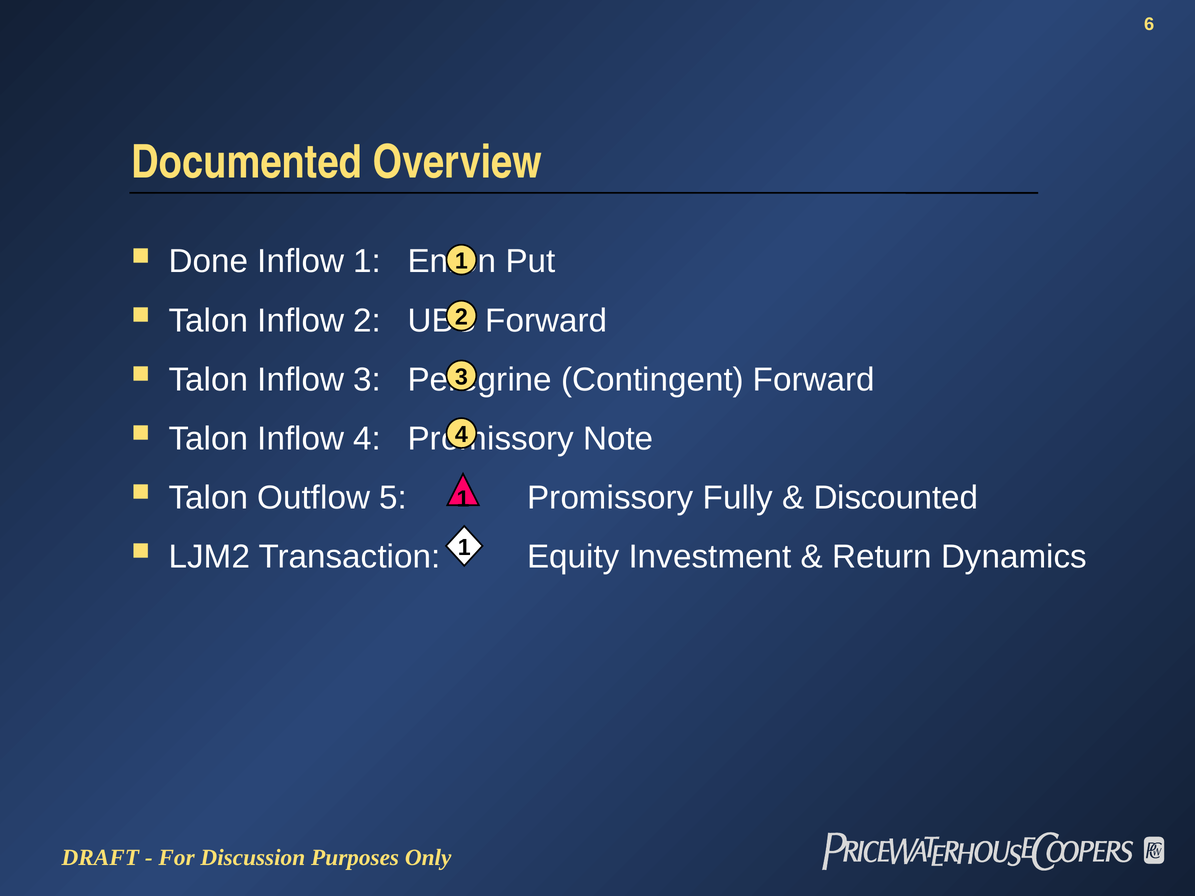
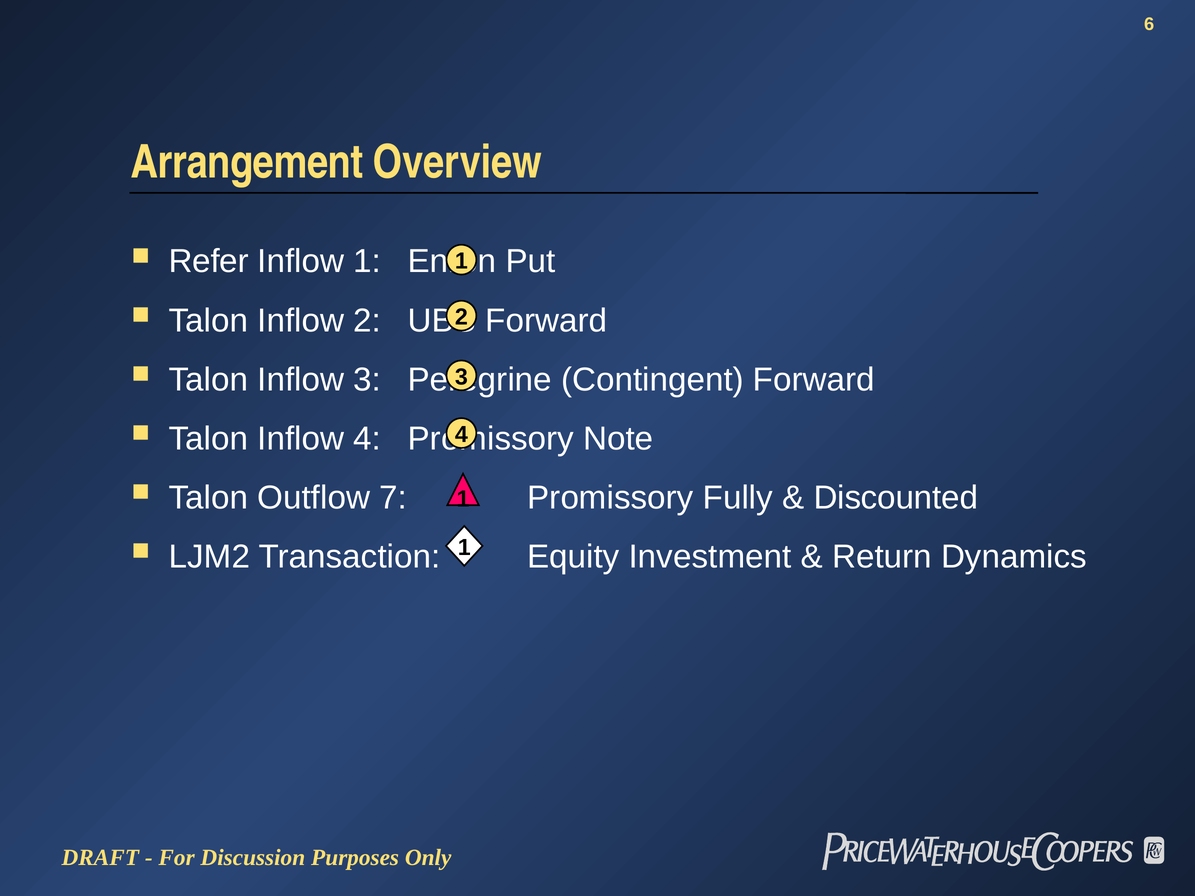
Documented: Documented -> Arrangement (247, 163)
Done: Done -> Refer (209, 261)
5: 5 -> 7 (393, 498)
